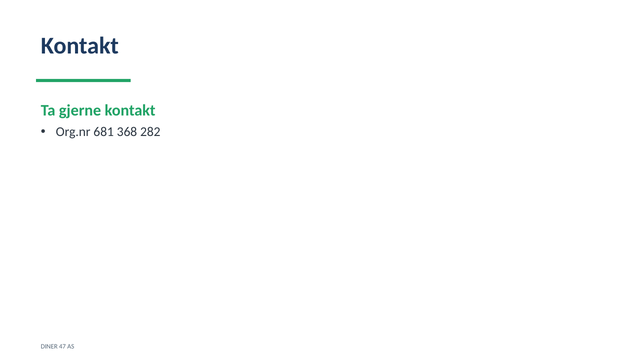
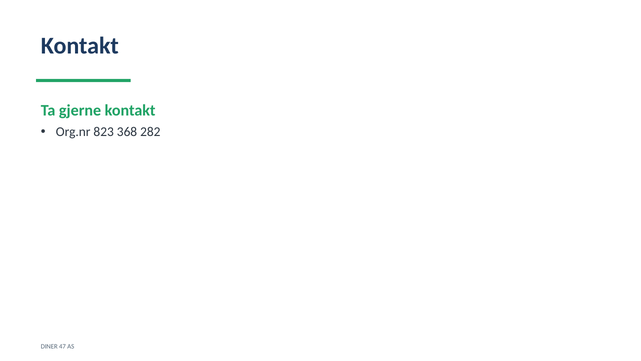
681: 681 -> 823 (104, 132)
